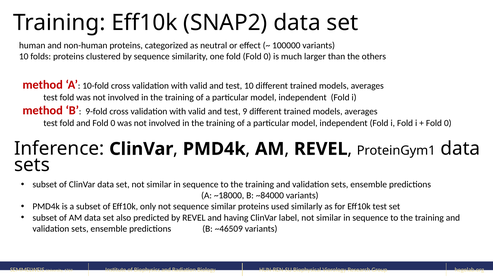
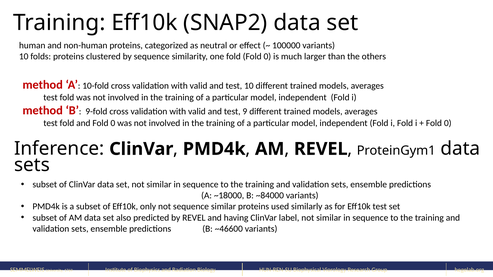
~46509: ~46509 -> ~46600 (229, 229)
